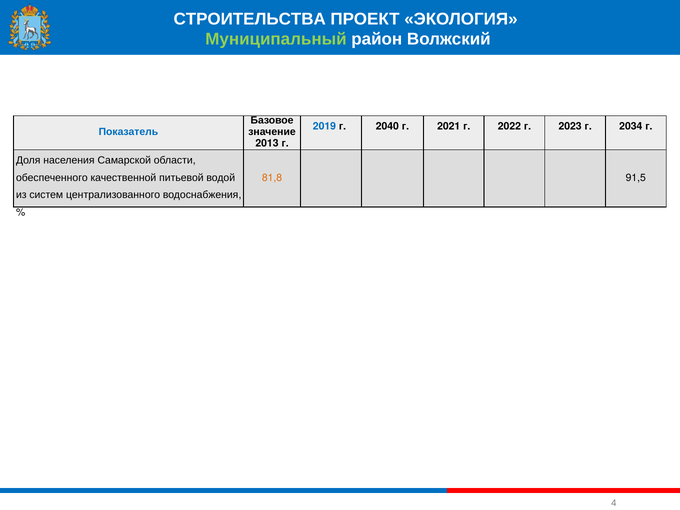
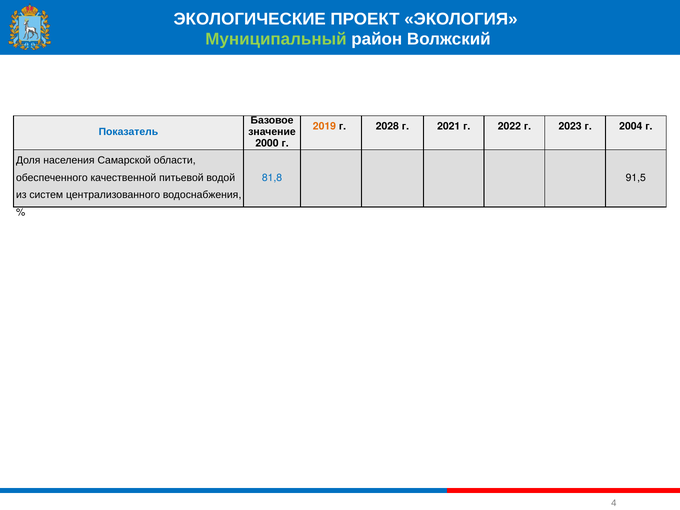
СТРОИТЕЛЬСТВА: СТРОИТЕЛЬСТВА -> ЭКОЛОГИЧЕСКИЕ (250, 19)
2040: 2040 -> 2028 (387, 126)
2034: 2034 -> 2004 (631, 126)
2019 colour: blue -> orange (324, 126)
2013: 2013 -> 2000 (267, 143)
81,8 colour: orange -> blue (272, 178)
